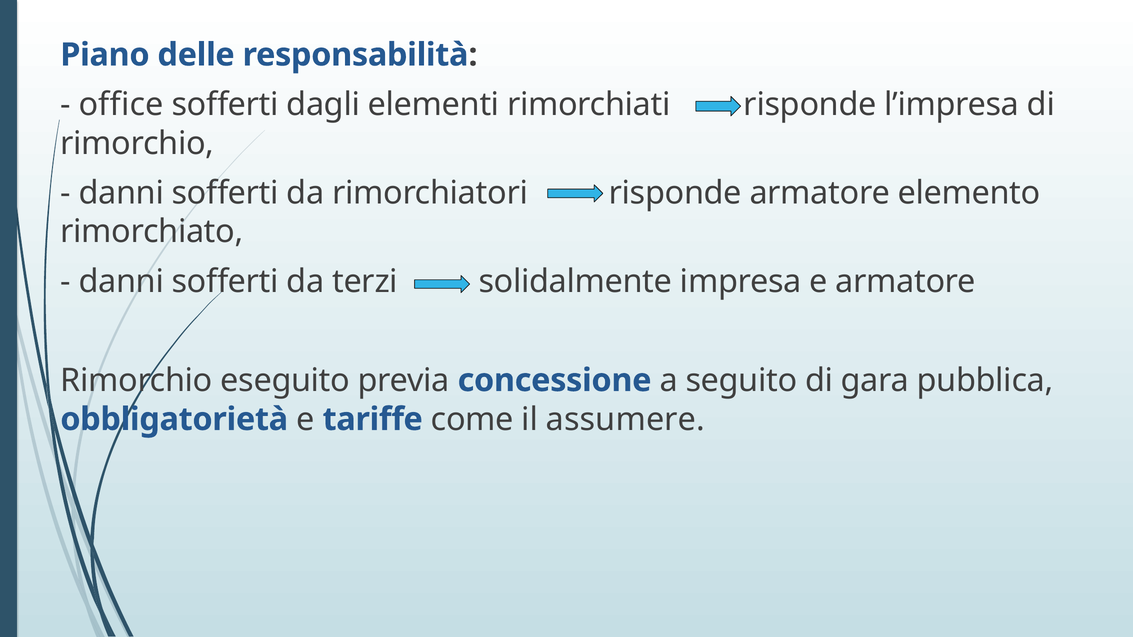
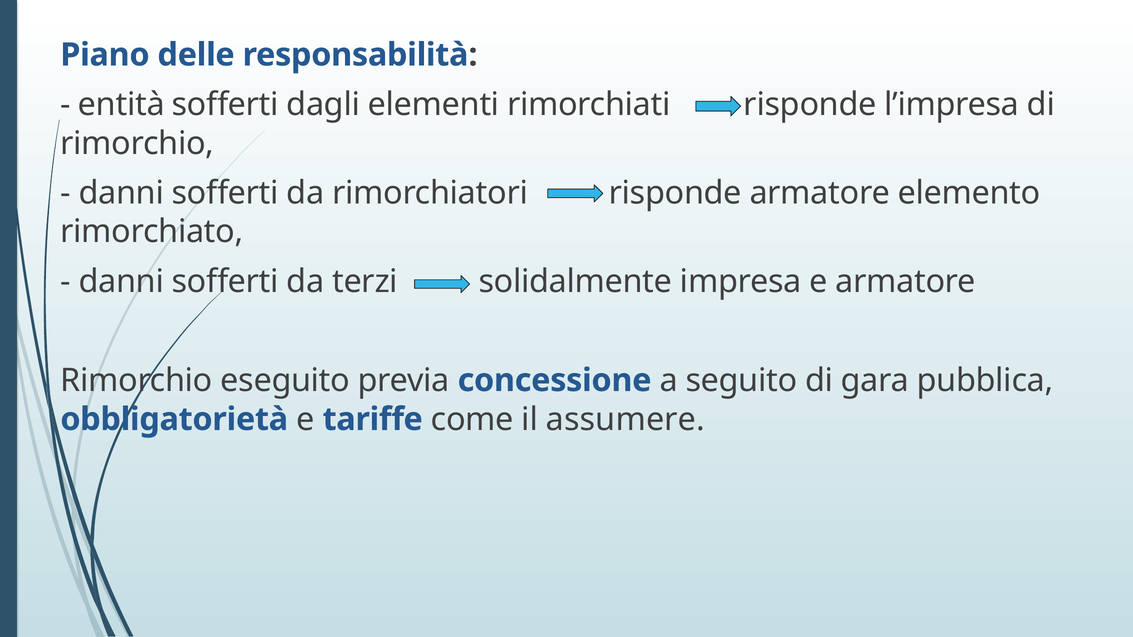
office: office -> entità (121, 104)
